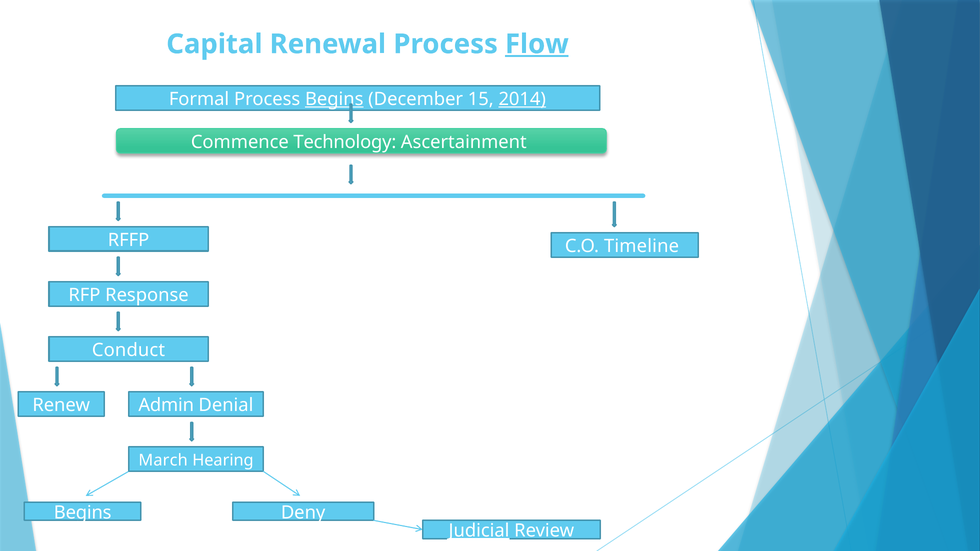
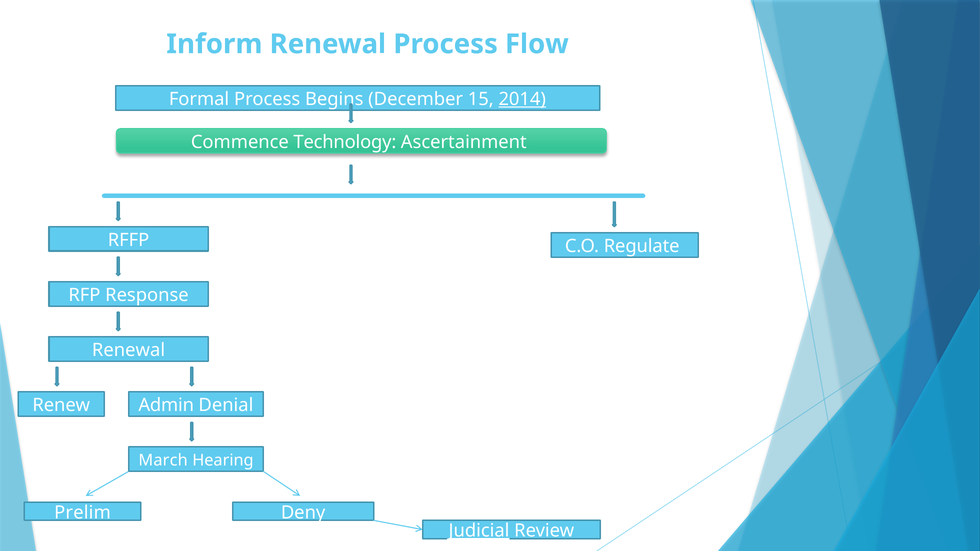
Capital: Capital -> Inform (214, 44)
Flow underline: present -> none (537, 44)
Begins underline: present -> none (334, 99)
Timeline: Timeline -> Regulate (642, 246)
Conduct: Conduct -> Renewal (129, 350)
Begins: Begins -> Prelim (83, 513)
